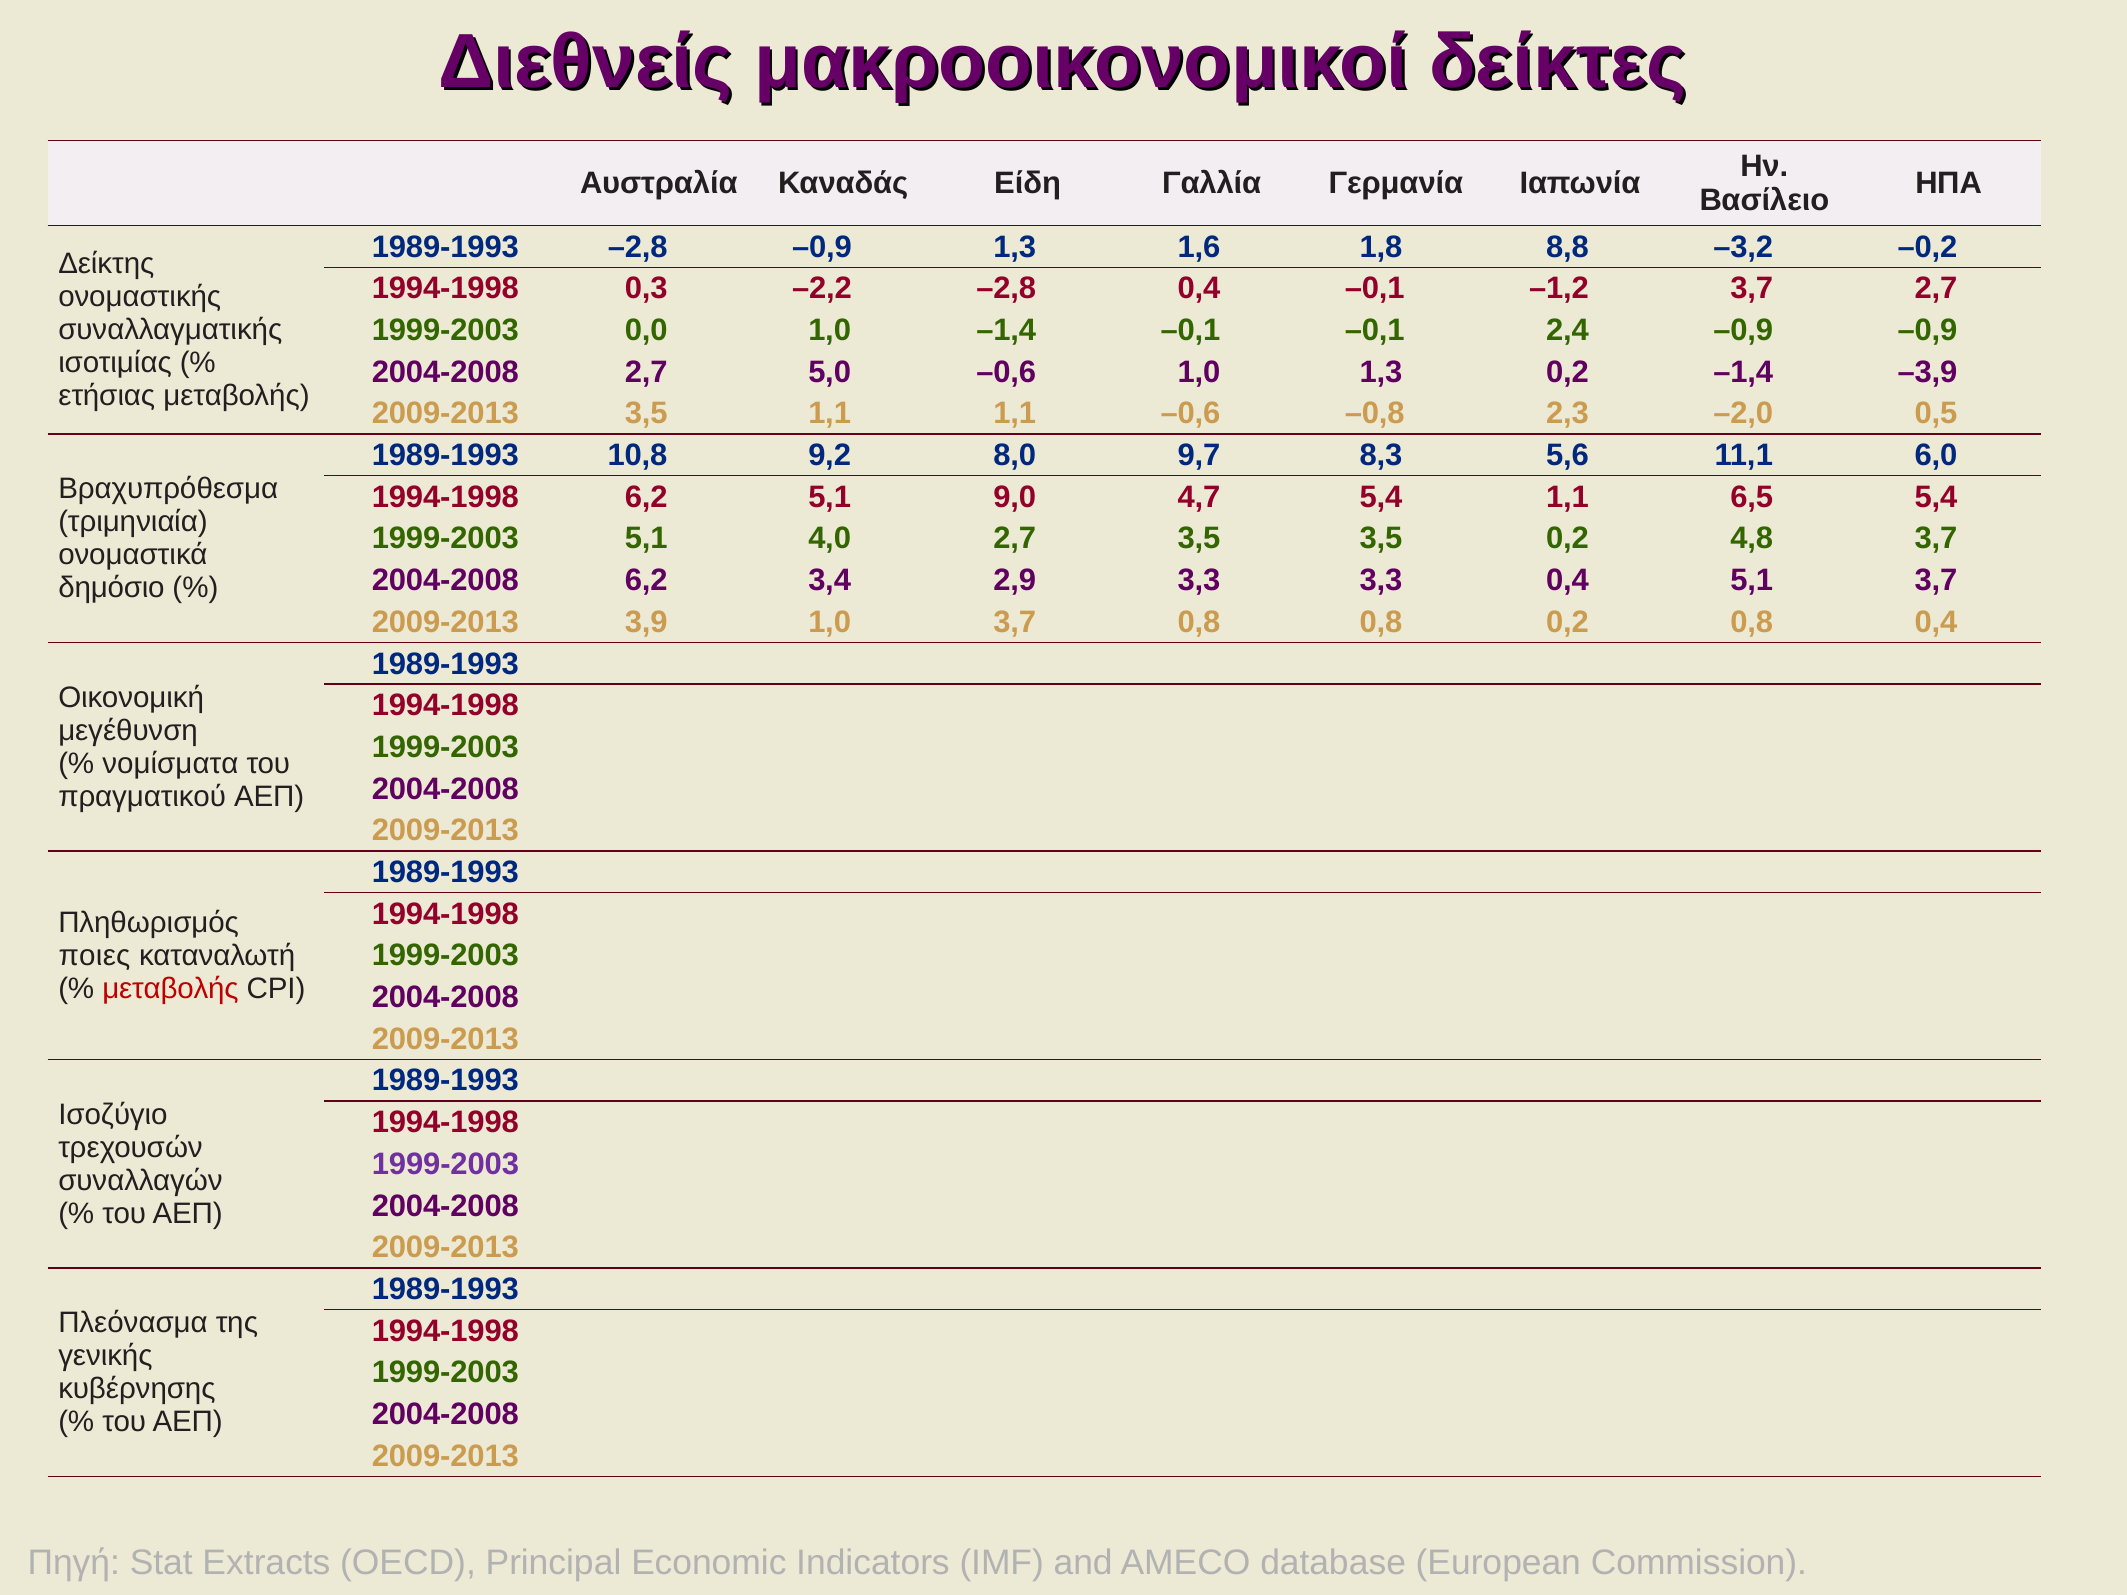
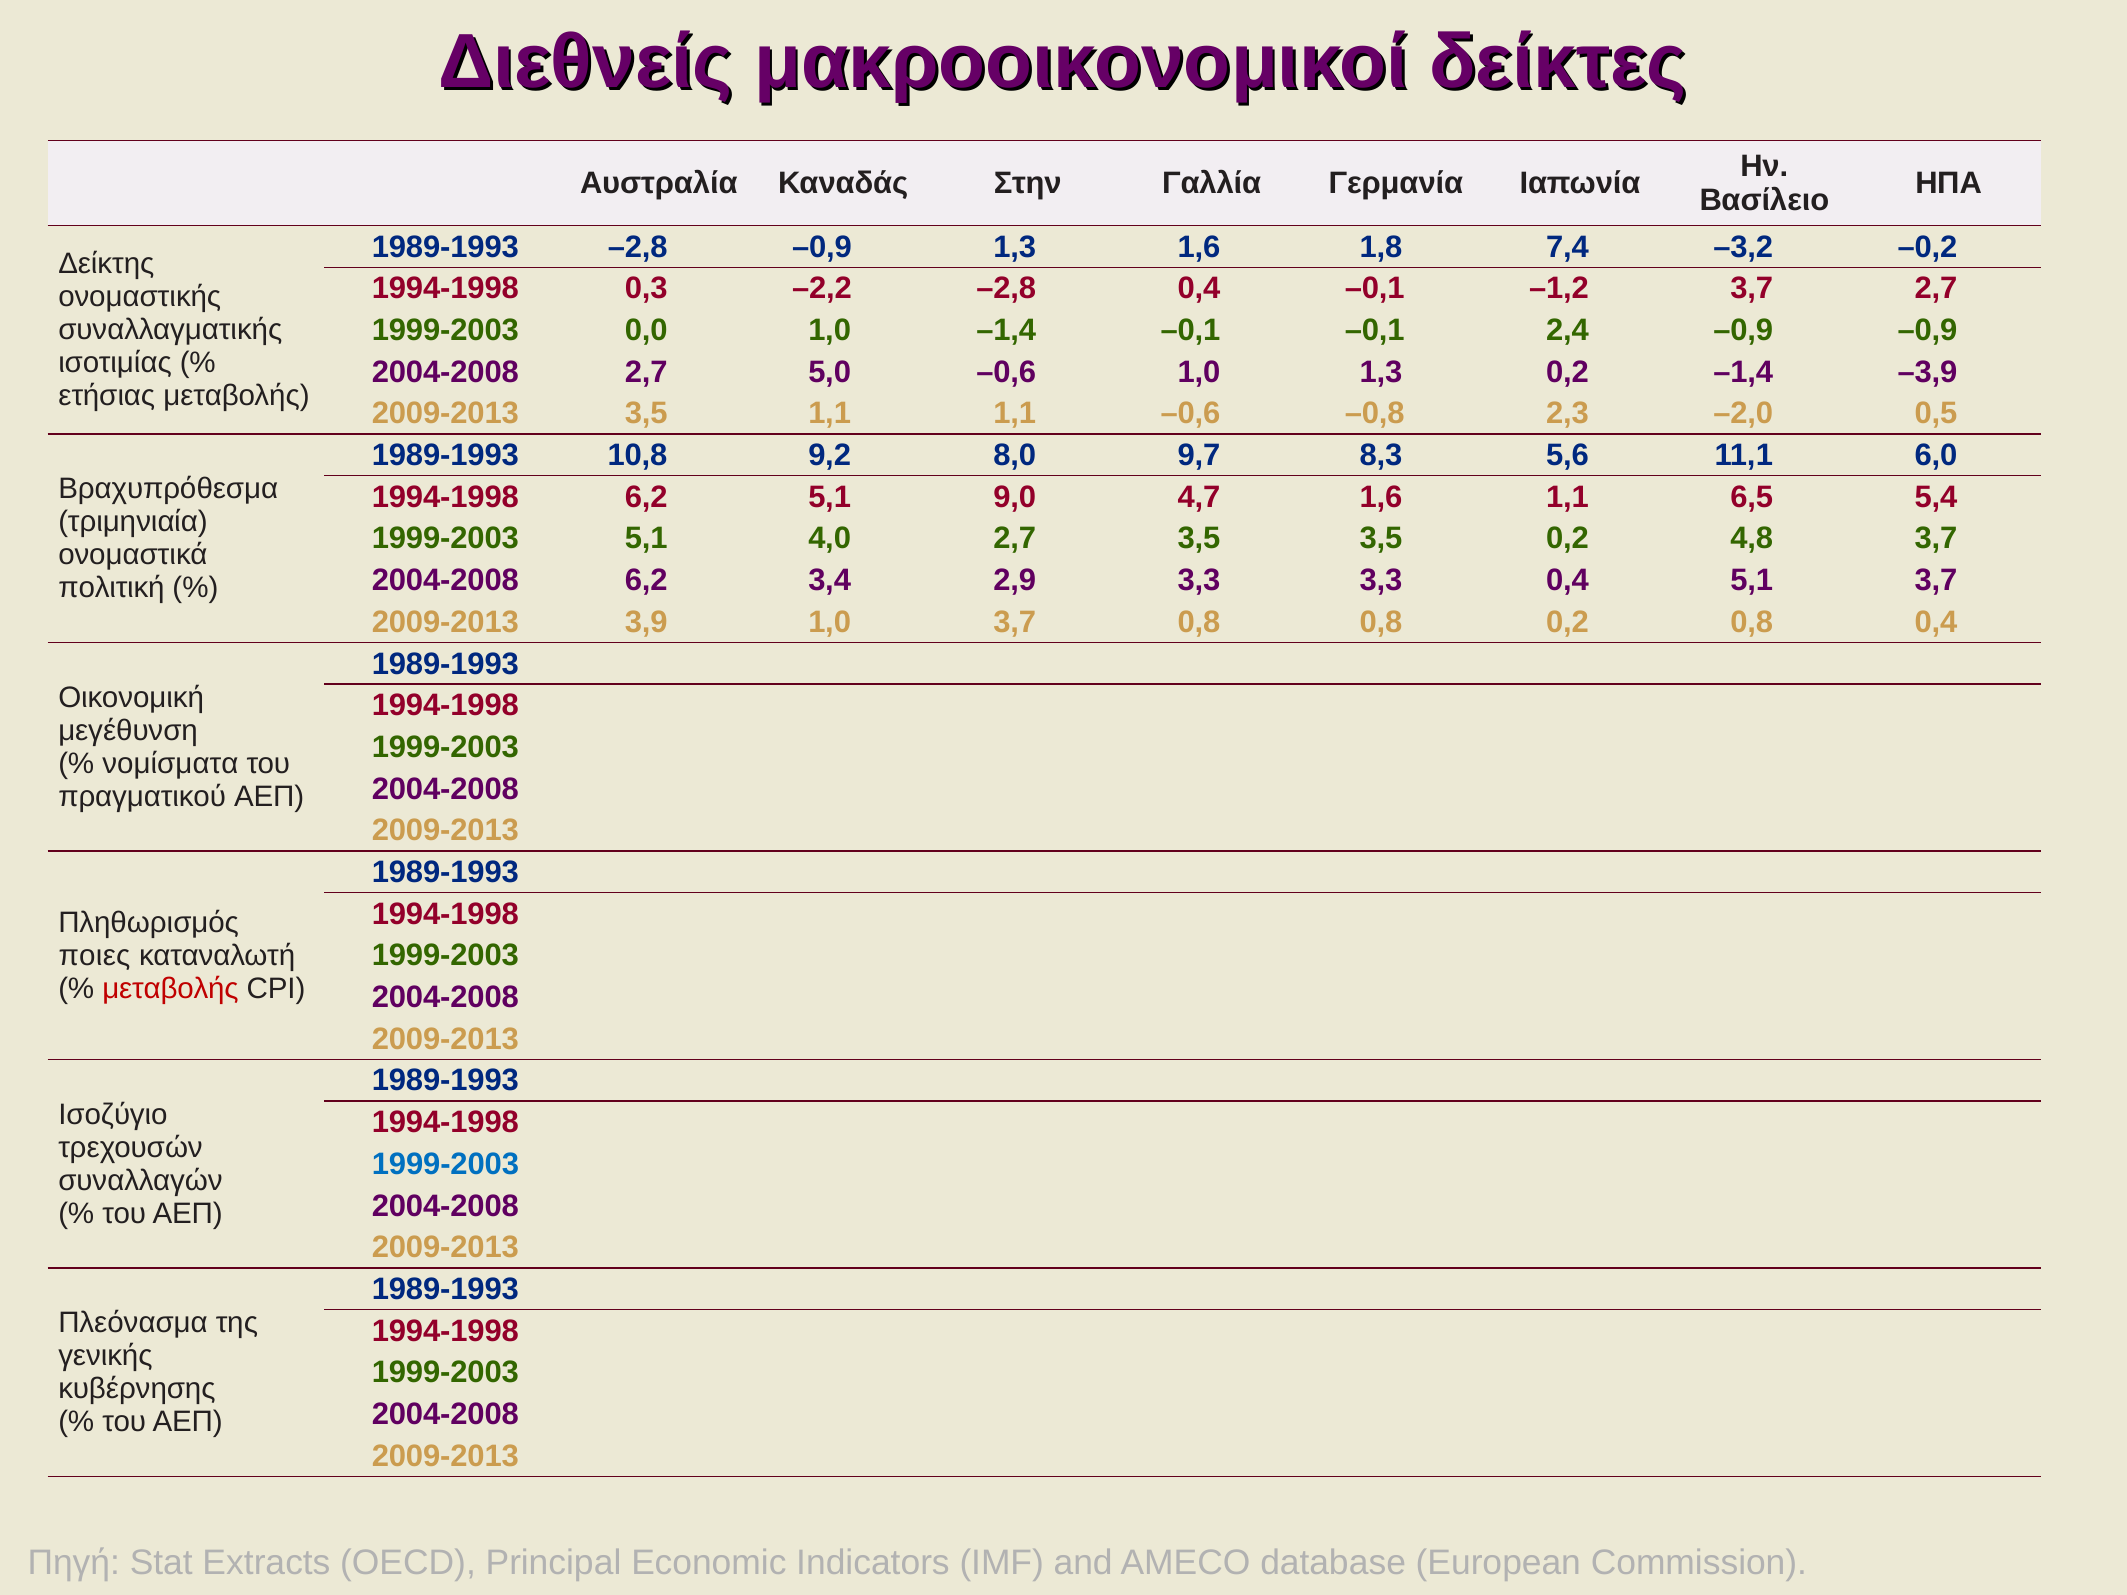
Είδη: Είδη -> Στην (1028, 183)
8,8: 8,8 -> 7,4 (1568, 247)
4,7 5,4: 5,4 -> 1,6 (1381, 497)
δημόσιο: δημόσιο -> πολιτική (112, 588)
1999-2003 colour: purple -> blue (445, 1164)
